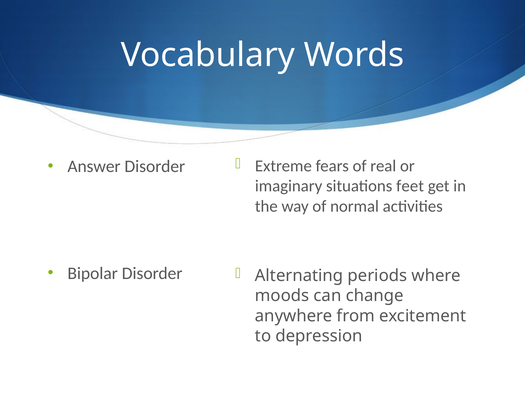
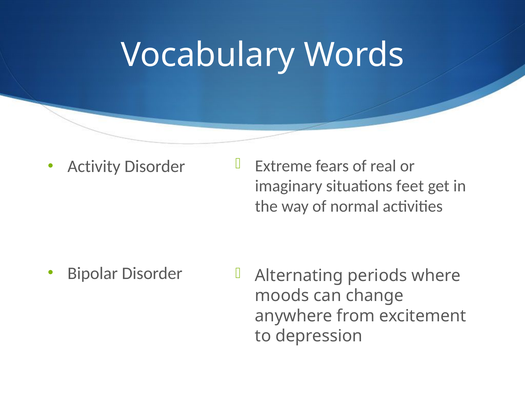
Answer: Answer -> Activity (94, 166)
